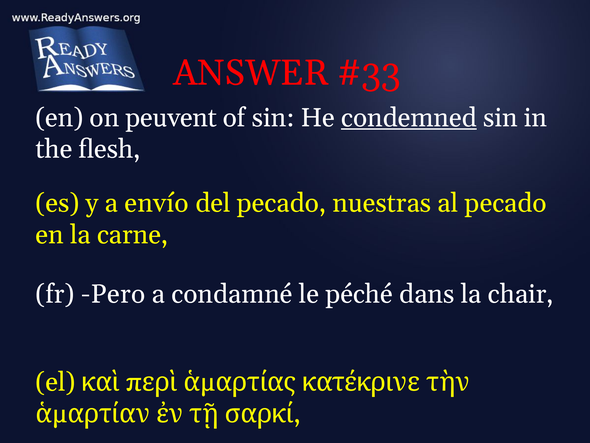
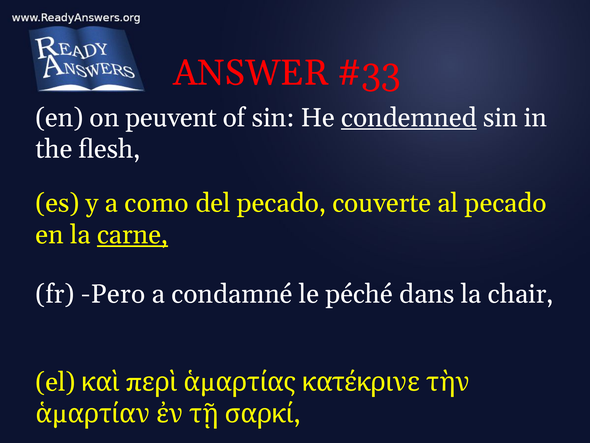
envío: envío -> como (157, 203)
nuestras: nuestras -> couverte (382, 203)
carne underline: none -> present (133, 235)
